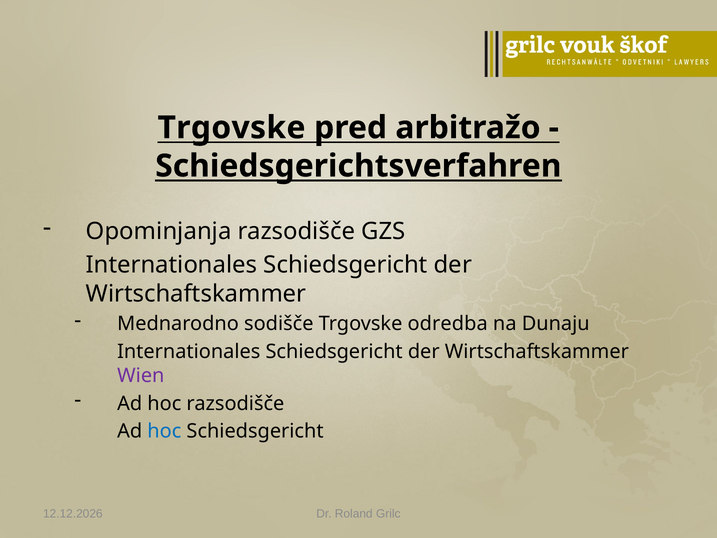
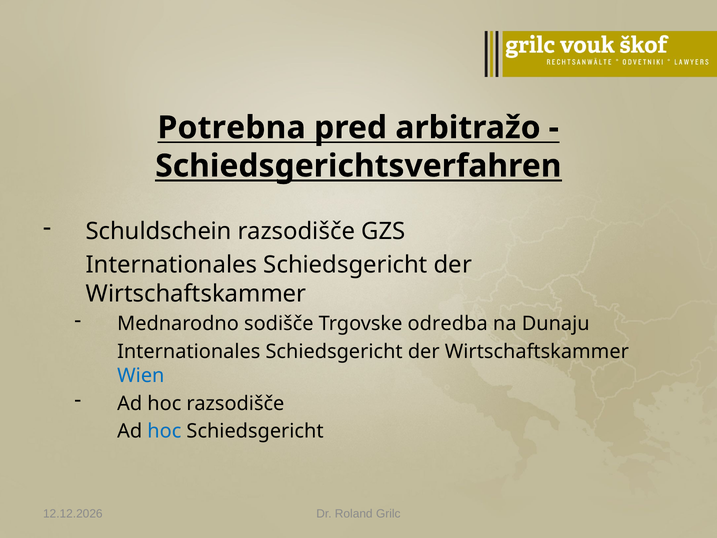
Trgovske: Trgovske -> Potrebna (232, 128)
Opominjanja: Opominjanja -> Schuldschein (159, 231)
Wien colour: purple -> blue (141, 375)
